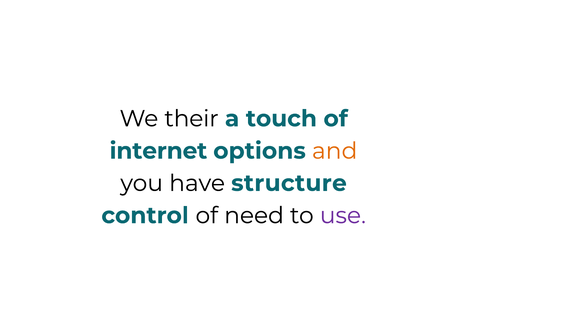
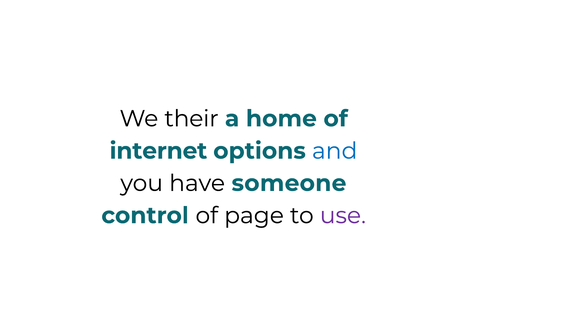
touch: touch -> home (281, 119)
and colour: orange -> blue (335, 151)
structure: structure -> someone (289, 183)
need: need -> page (254, 216)
